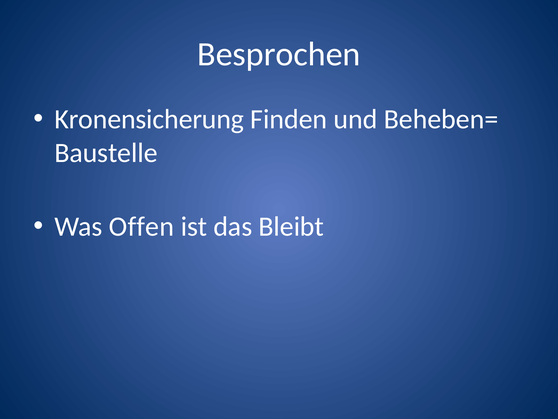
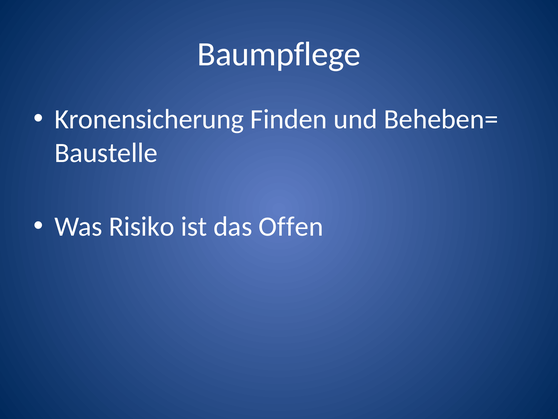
Besprochen: Besprochen -> Baumpflege (279, 54)
Offen: Offen -> Risiko (142, 226)
Bleibt: Bleibt -> Offen (291, 226)
